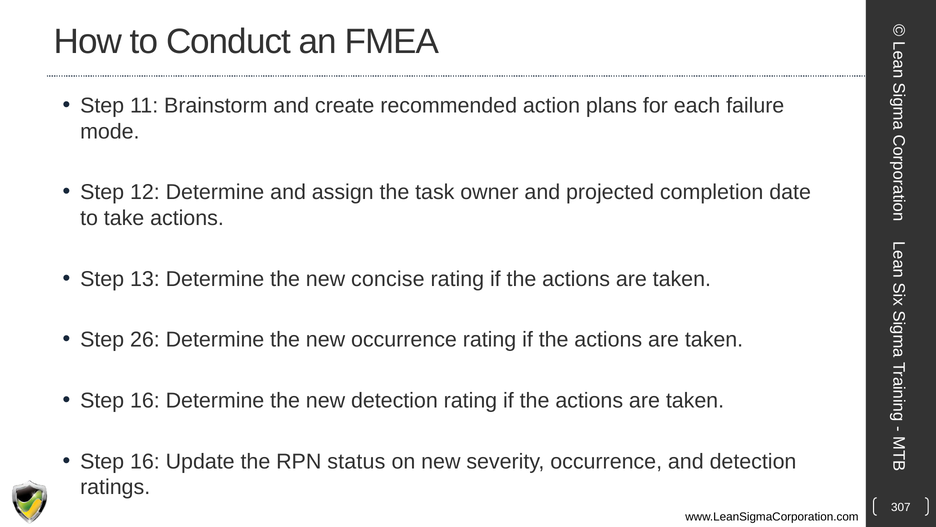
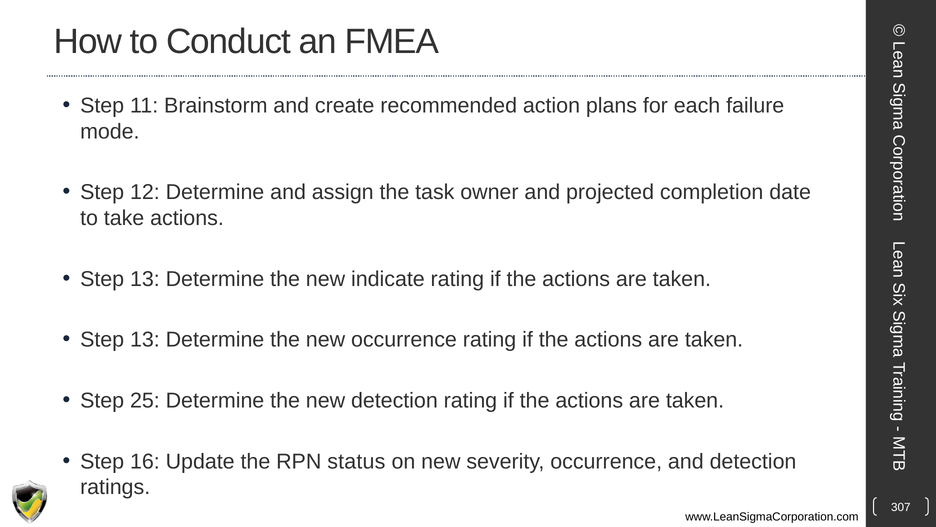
concise: concise -> indicate (388, 279)
26: 26 -> 13 (145, 339)
16: 16 -> 25 (145, 400)
